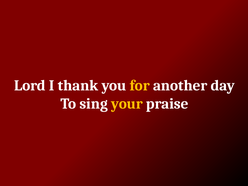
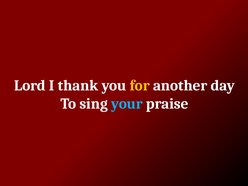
your colour: yellow -> light blue (127, 104)
